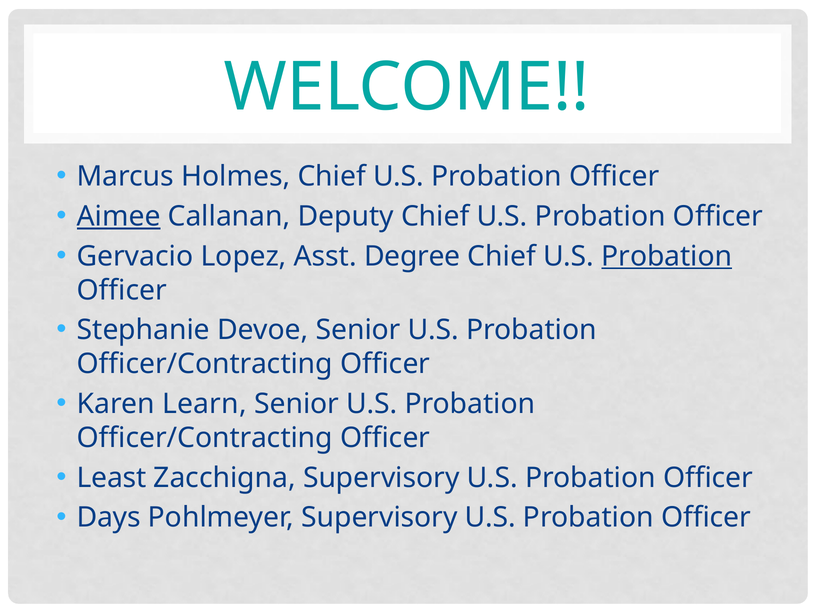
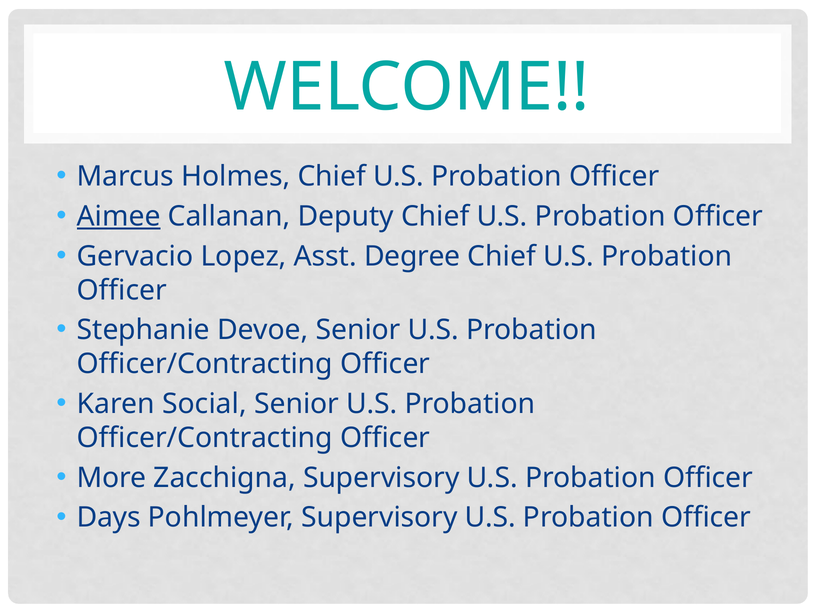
Probation underline: present -> none (667, 256)
Learn: Learn -> Social (204, 404)
Least: Least -> More (112, 478)
